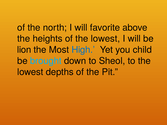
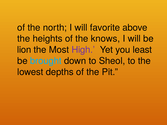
of the lowest: lowest -> knows (105, 39)
High colour: blue -> purple (83, 50)
child: child -> least (142, 50)
